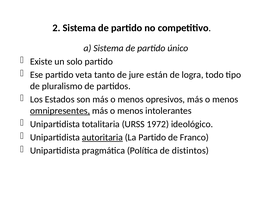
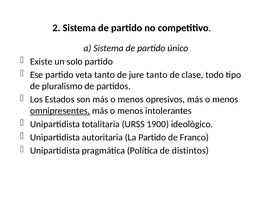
jure están: están -> tanto (157, 75)
logra: logra -> clase (193, 75)
1972: 1972 -> 1900 (158, 124)
autoritaria underline: present -> none (102, 138)
